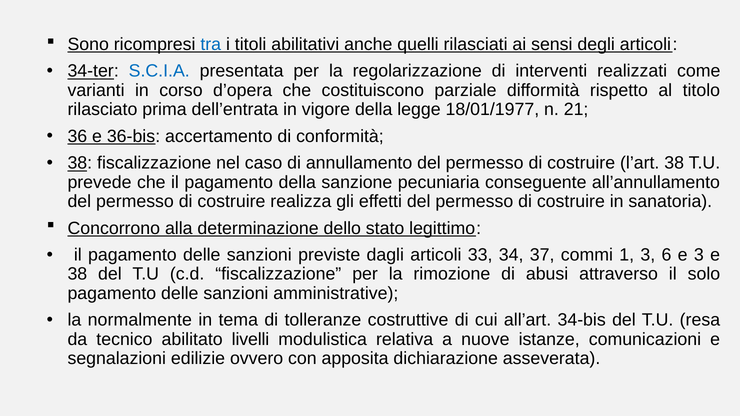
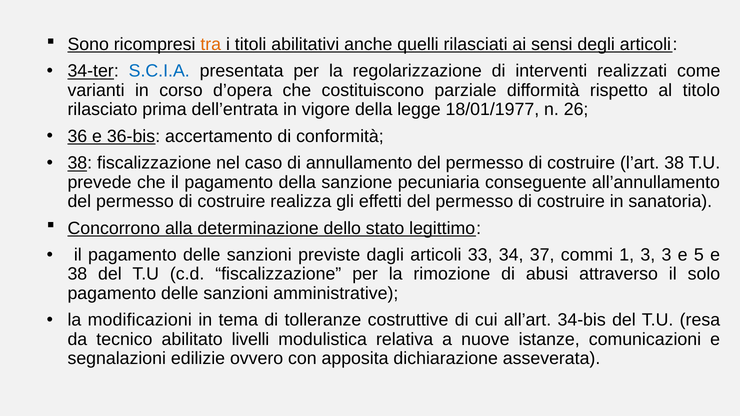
tra colour: blue -> orange (211, 44)
21: 21 -> 26 (576, 109)
3 6: 6 -> 3 (666, 255)
e 3: 3 -> 5 (699, 255)
normalmente: normalmente -> modificazioni (140, 320)
